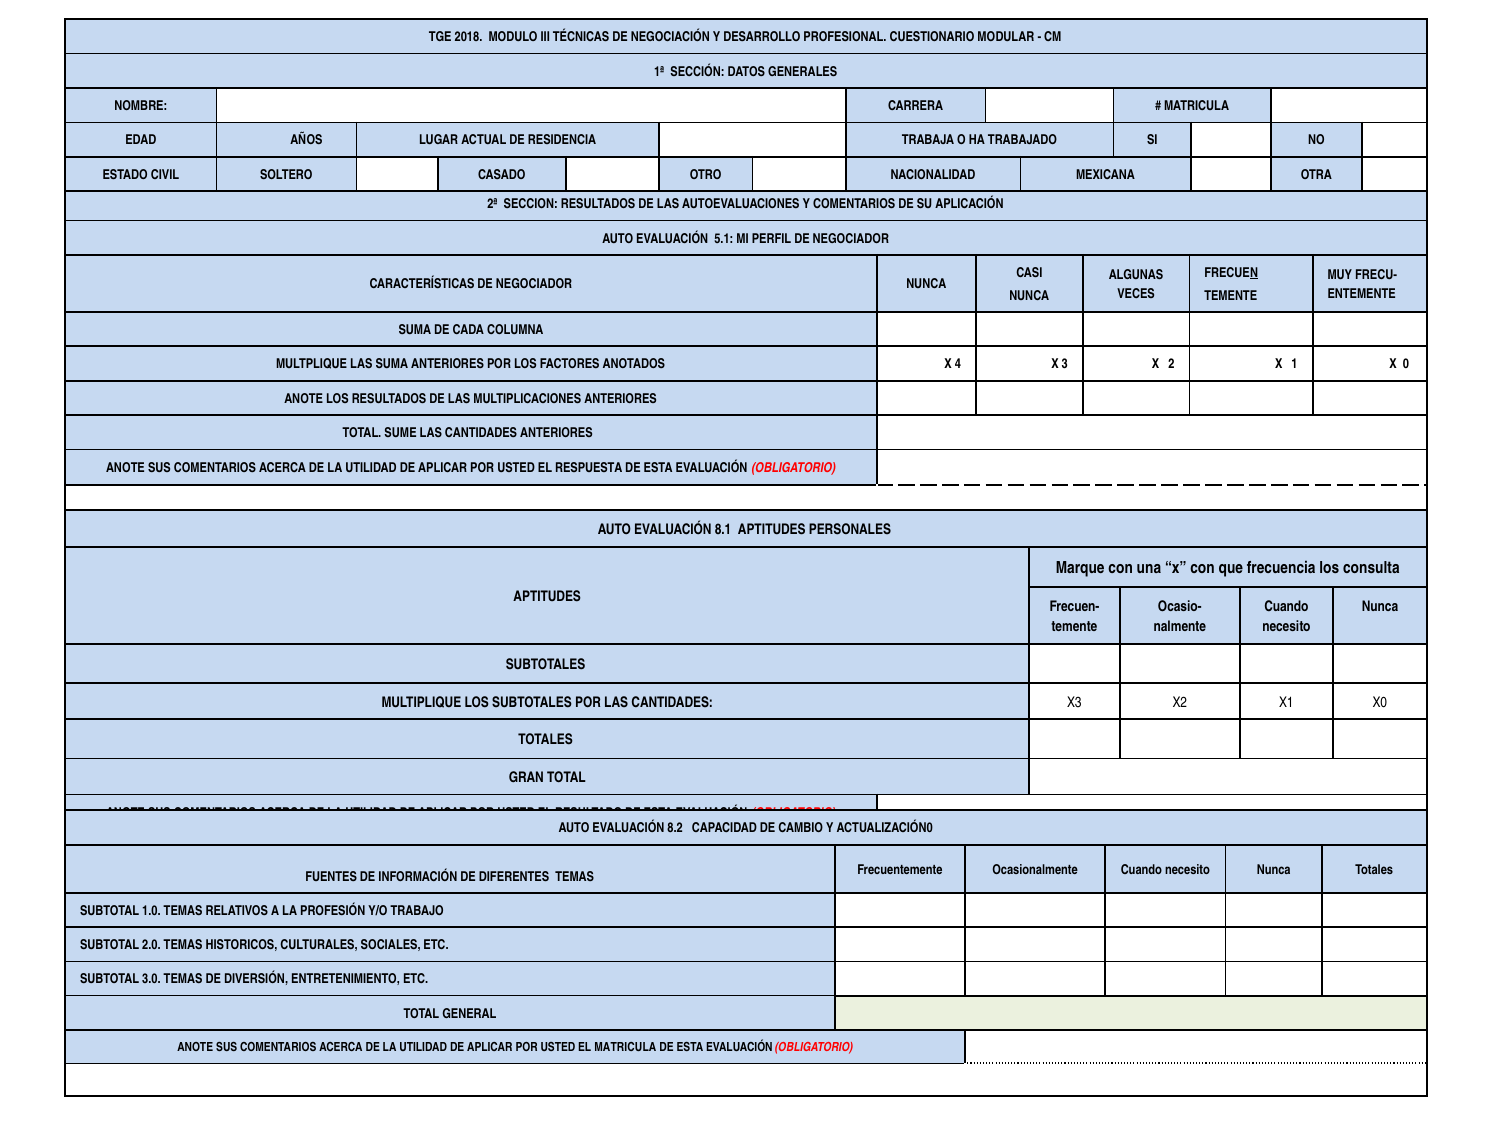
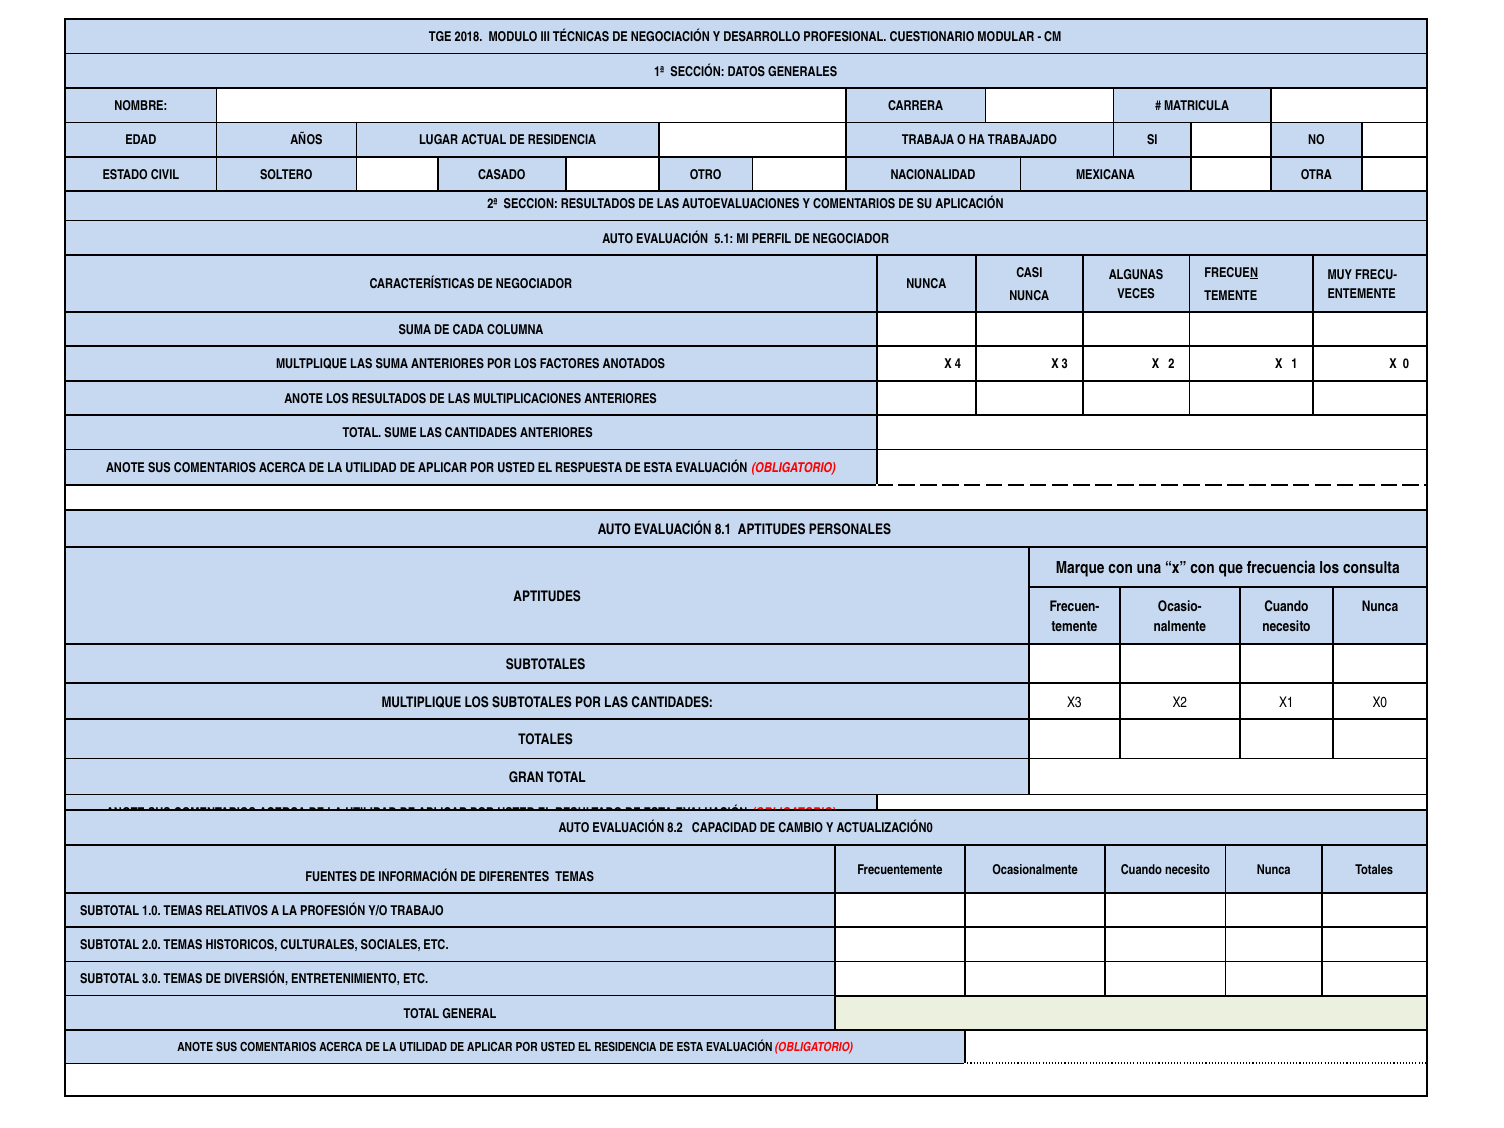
EL MATRICULA: MATRICULA -> RESIDENCIA (625, 1047)
